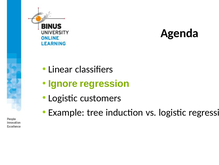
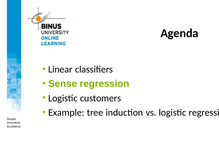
Ignore: Ignore -> Sense (63, 83)
